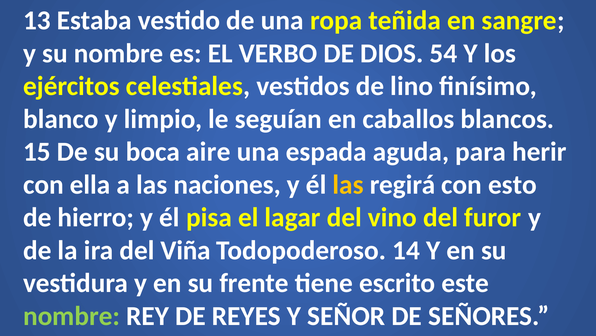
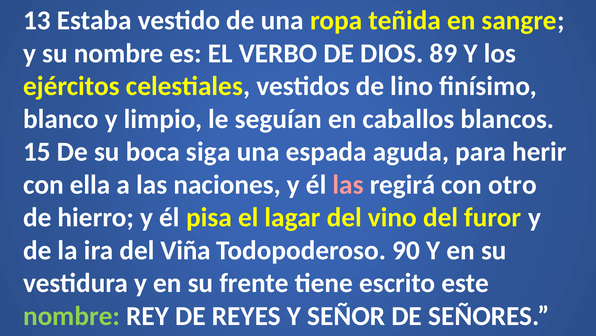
54: 54 -> 89 (443, 53)
aire: aire -> siga (208, 152)
las colour: yellow -> pink (348, 184)
esto: esto -> otro (512, 184)
14: 14 -> 90 (406, 250)
